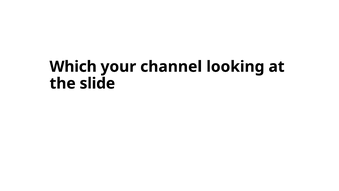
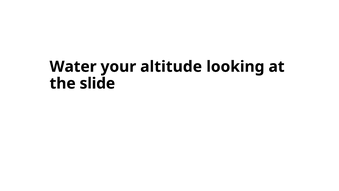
Which: Which -> Water (73, 67)
channel: channel -> altitude (171, 67)
